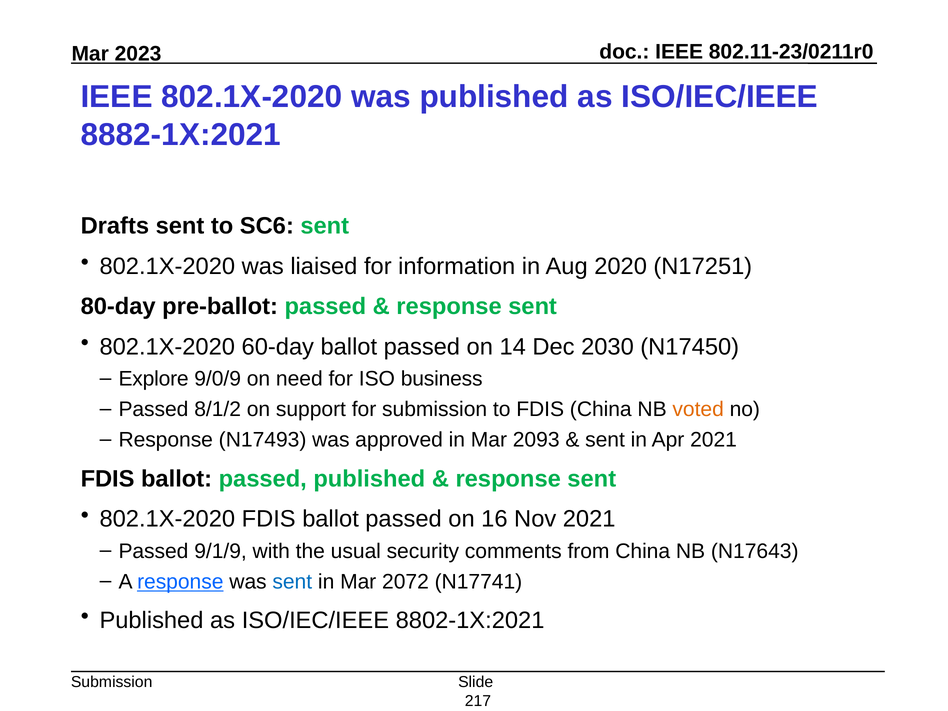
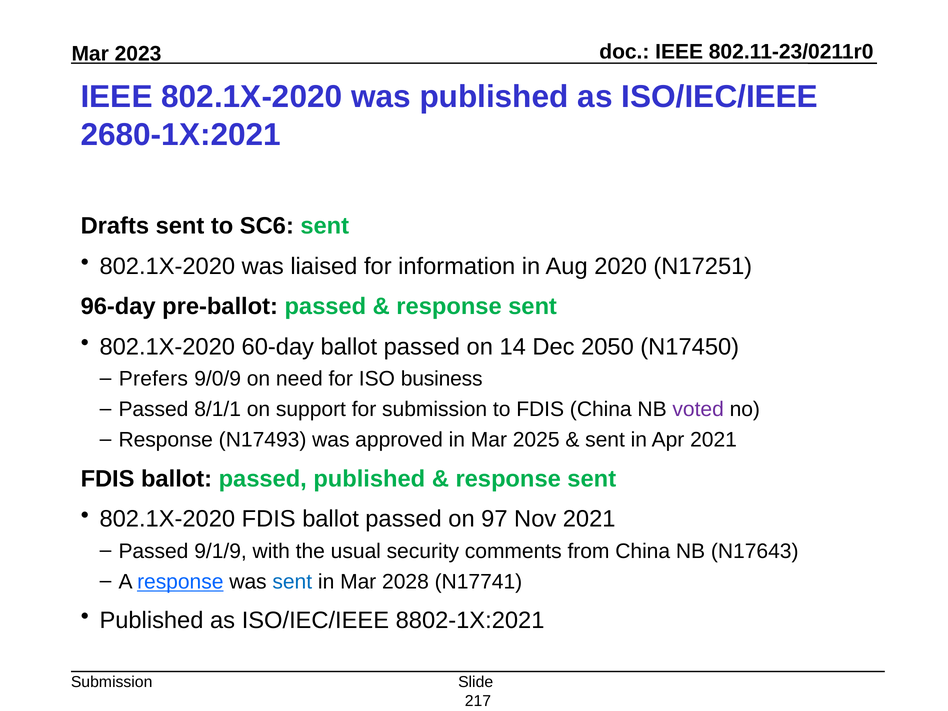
8882-1X:2021: 8882-1X:2021 -> 2680-1X:2021 (181, 135)
80-day: 80-day -> 96-day (118, 307)
2030: 2030 -> 2050 (607, 347)
Explore: Explore -> Prefers (153, 379)
8/1/2: 8/1/2 -> 8/1/1 (218, 409)
voted colour: orange -> purple (698, 409)
2093: 2093 -> 2025 (536, 440)
16: 16 -> 97 (494, 519)
2072: 2072 -> 2028 (405, 582)
